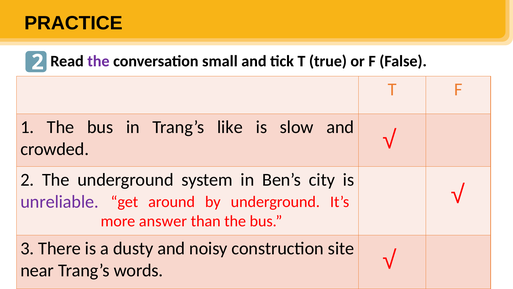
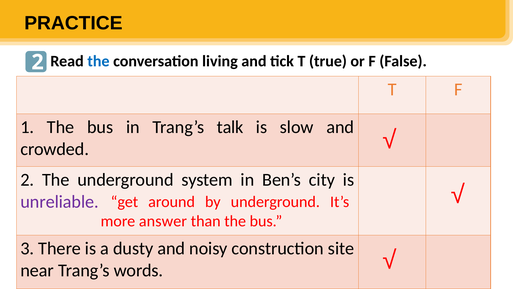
the colour: purple -> blue (98, 61)
small: small -> living (220, 61)
like: like -> talk (230, 127)
